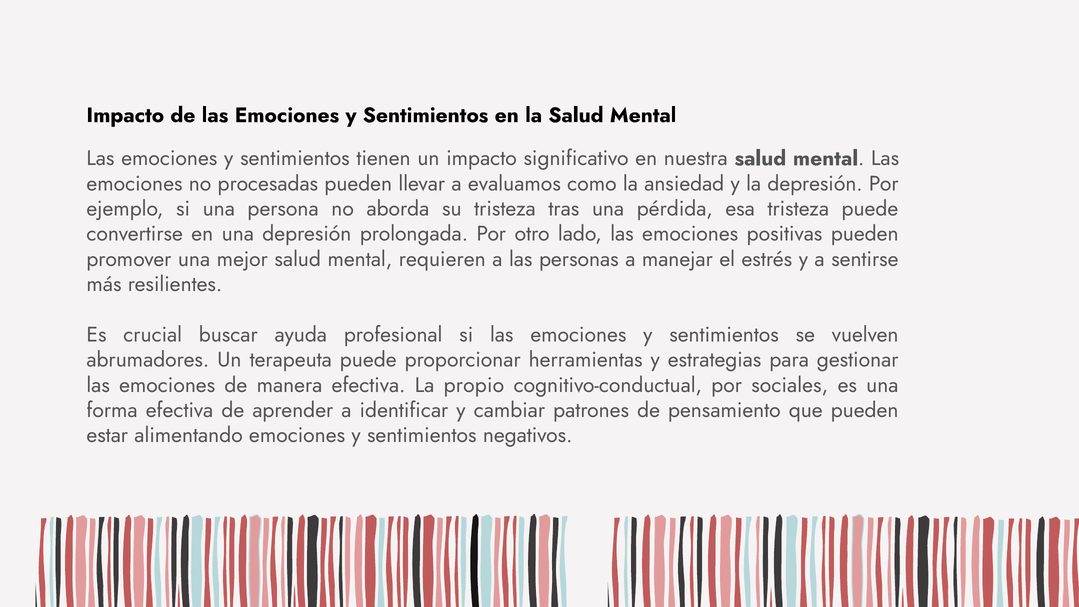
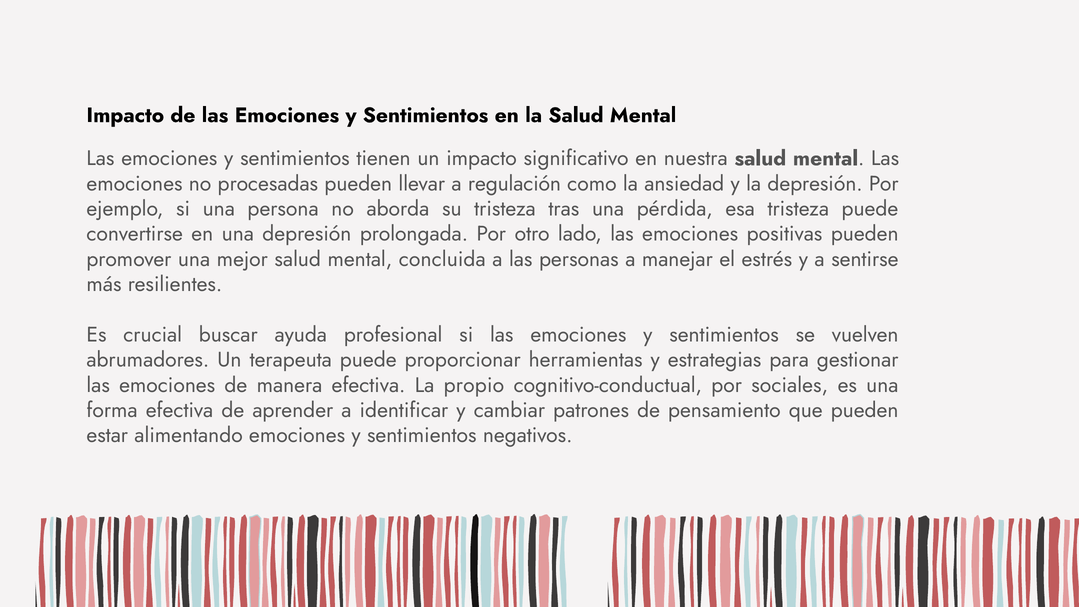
evaluamos: evaluamos -> regulación (514, 184)
requieren: requieren -> concluida (442, 259)
